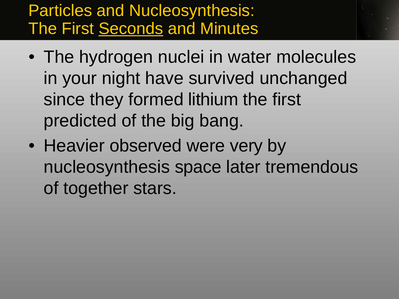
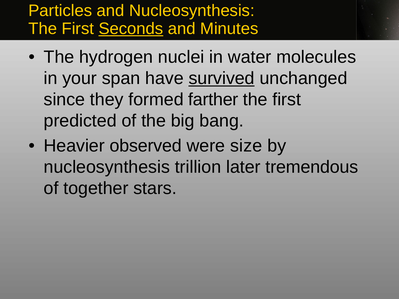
night: night -> span (121, 78)
survived underline: none -> present (222, 78)
lithium: lithium -> farther (213, 100)
very: very -> size (246, 146)
space: space -> trillion (198, 167)
